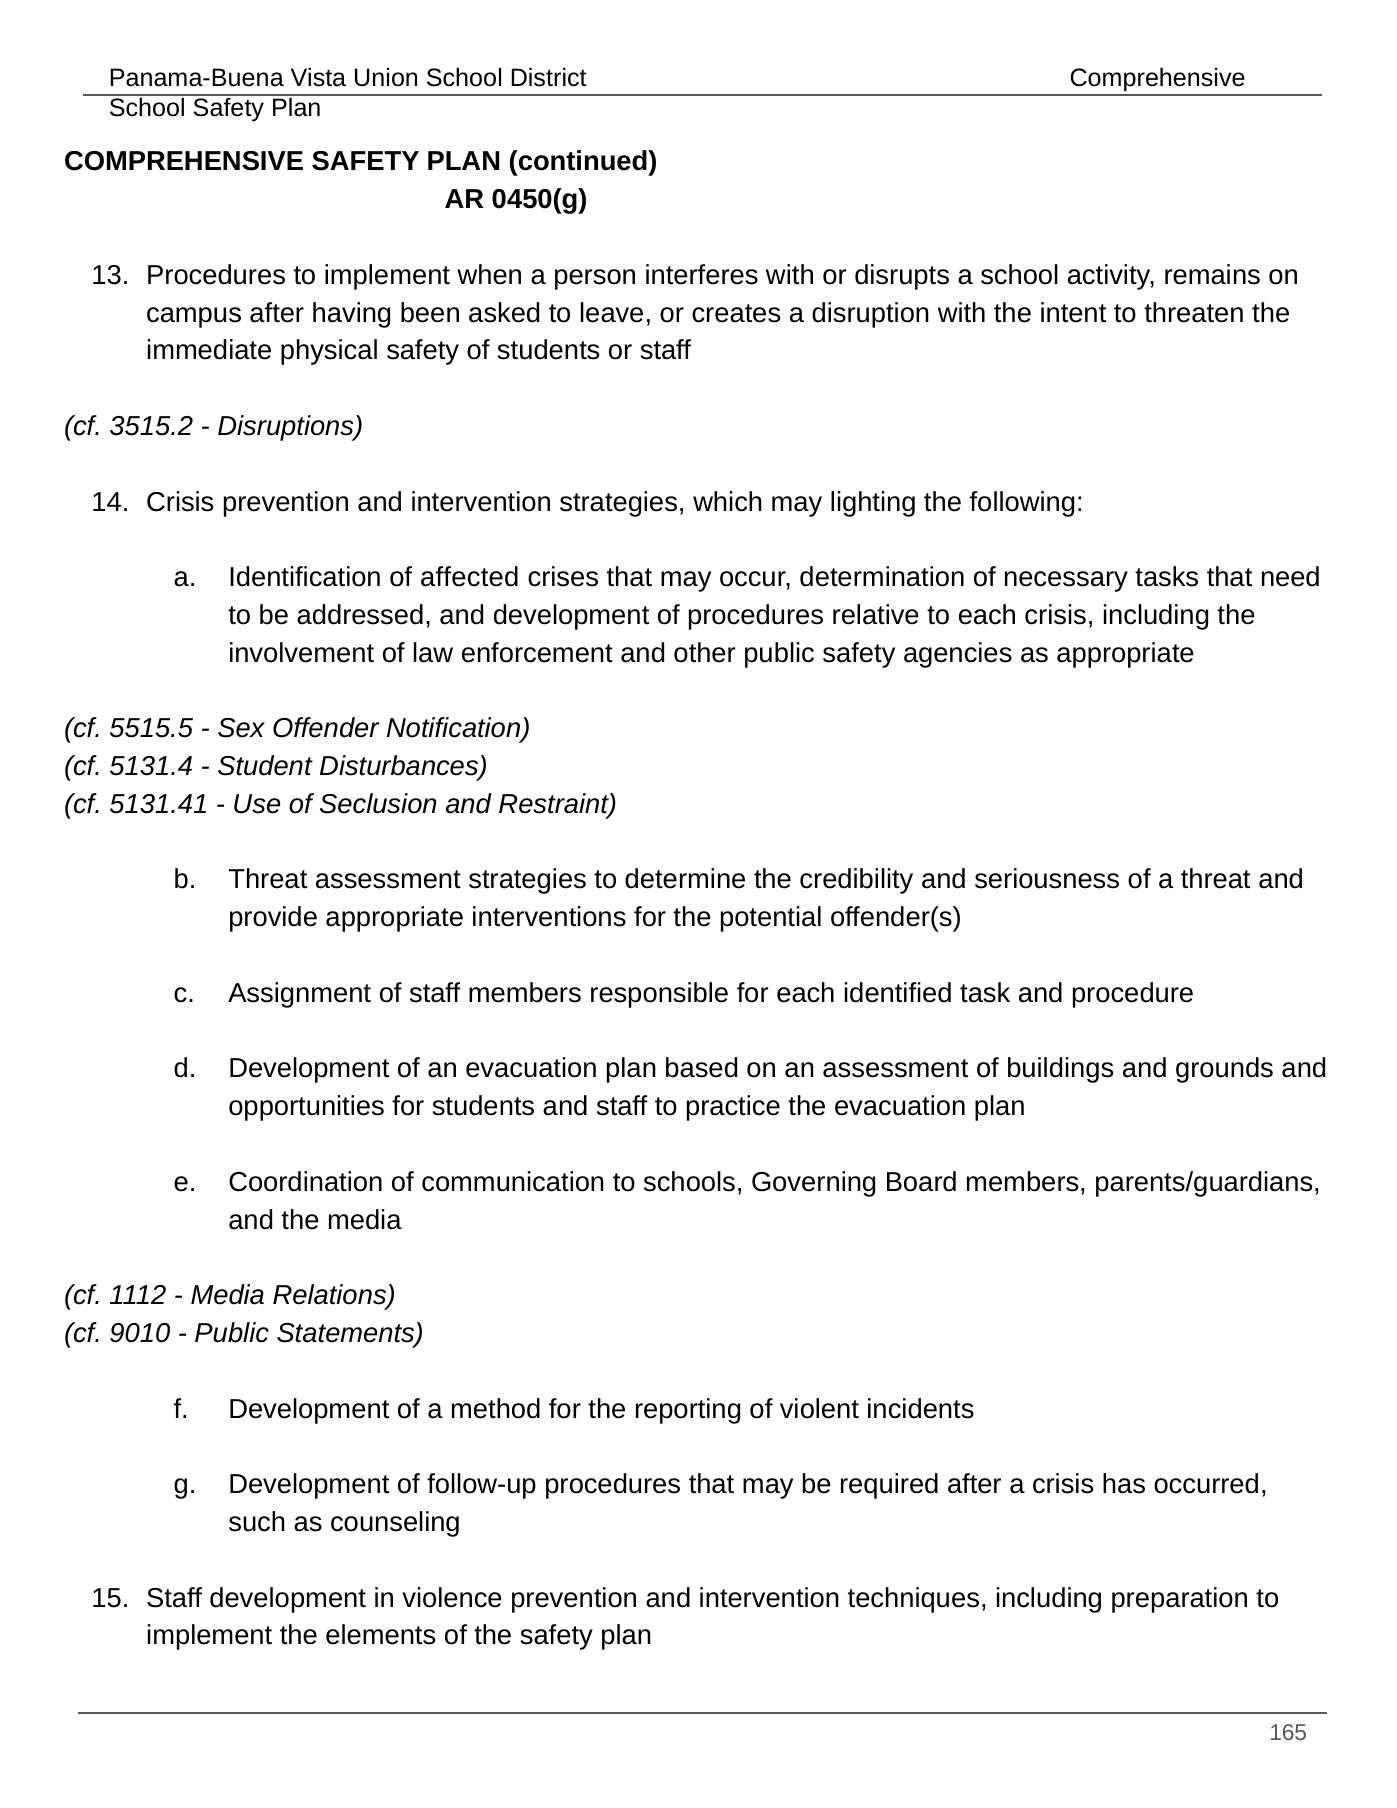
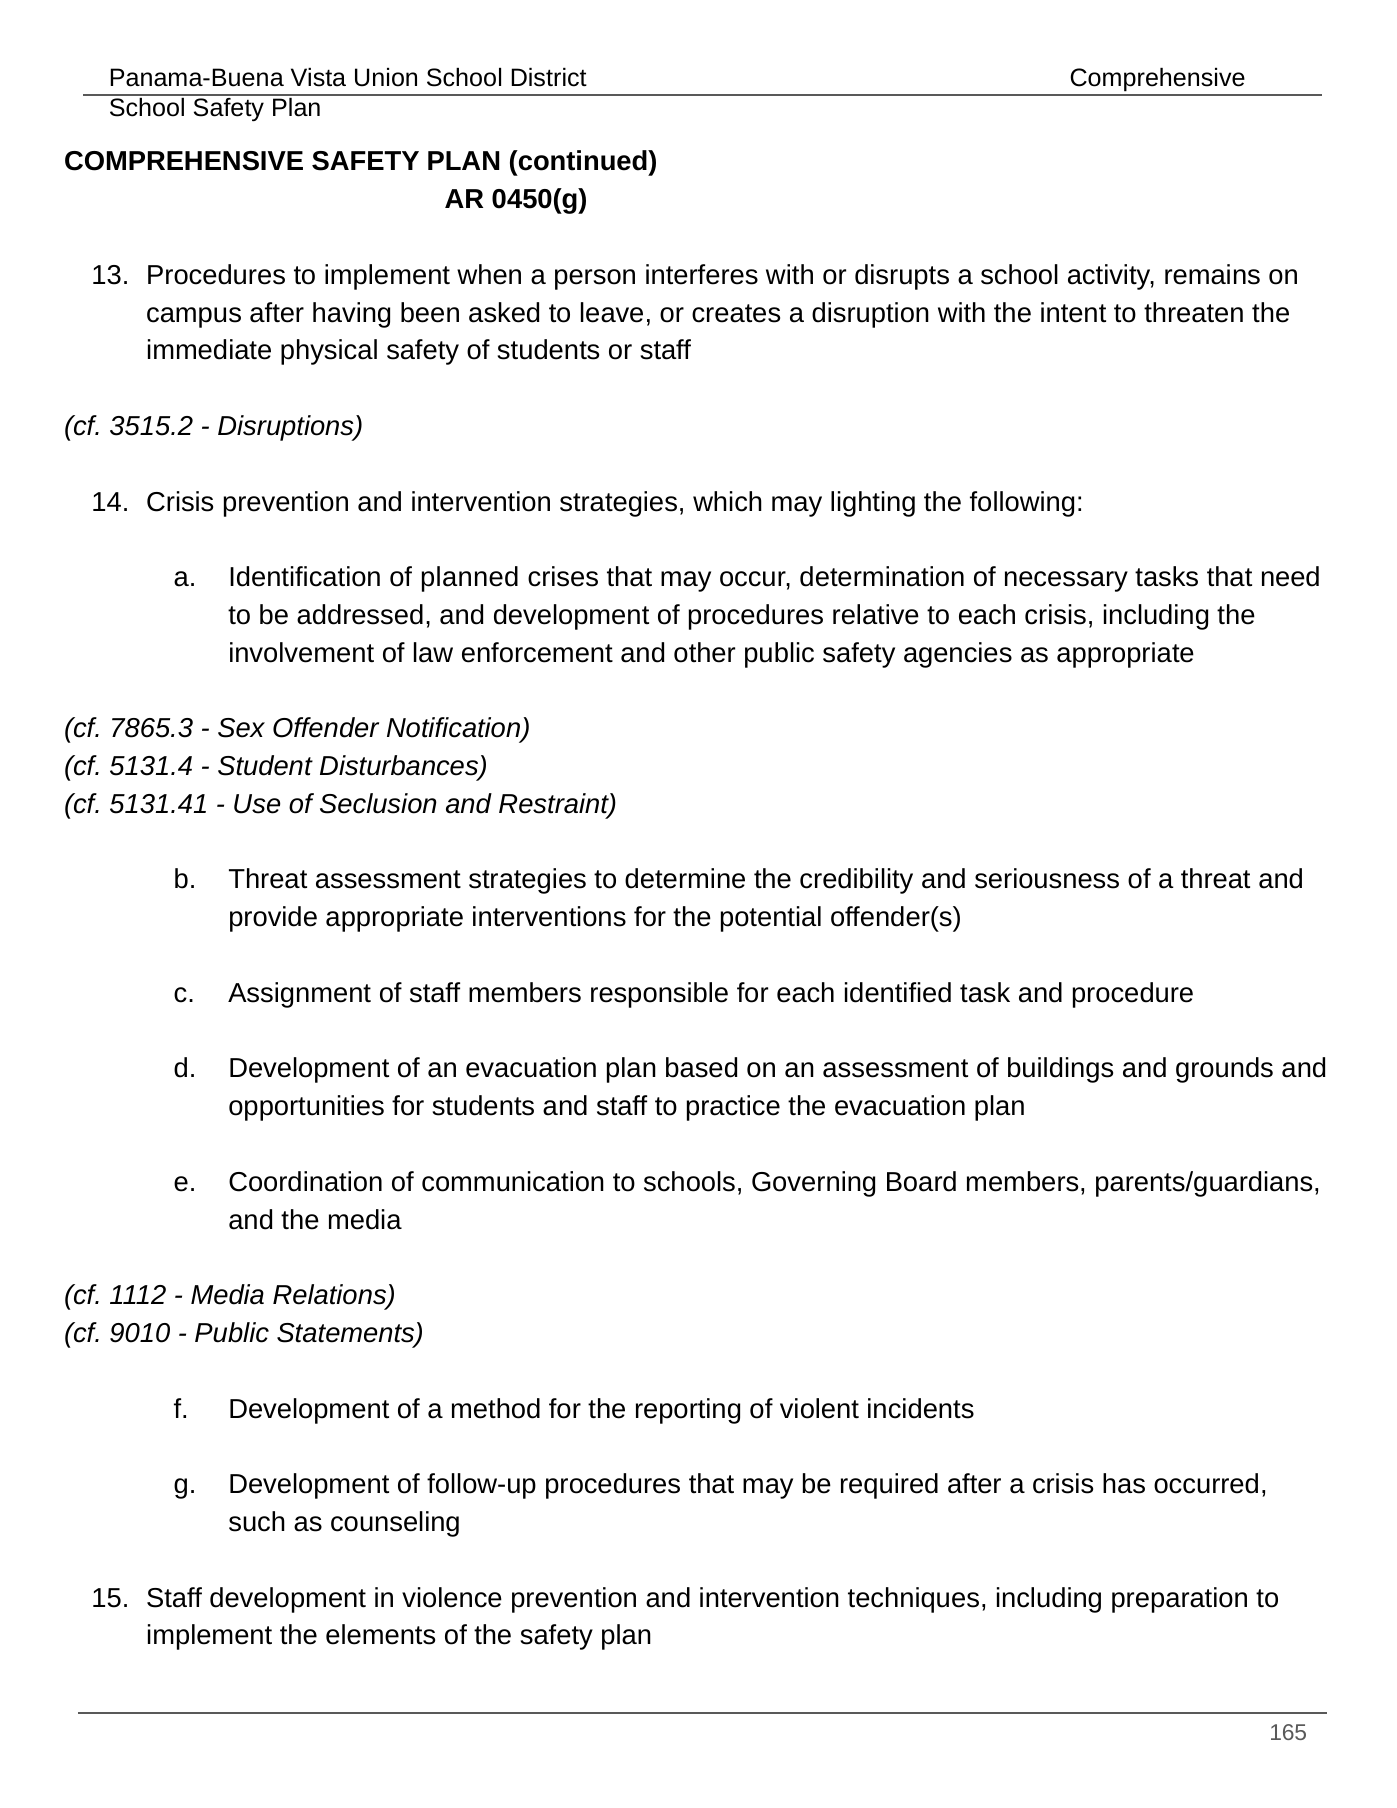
affected: affected -> planned (470, 578)
5515.5: 5515.5 -> 7865.3 (151, 729)
